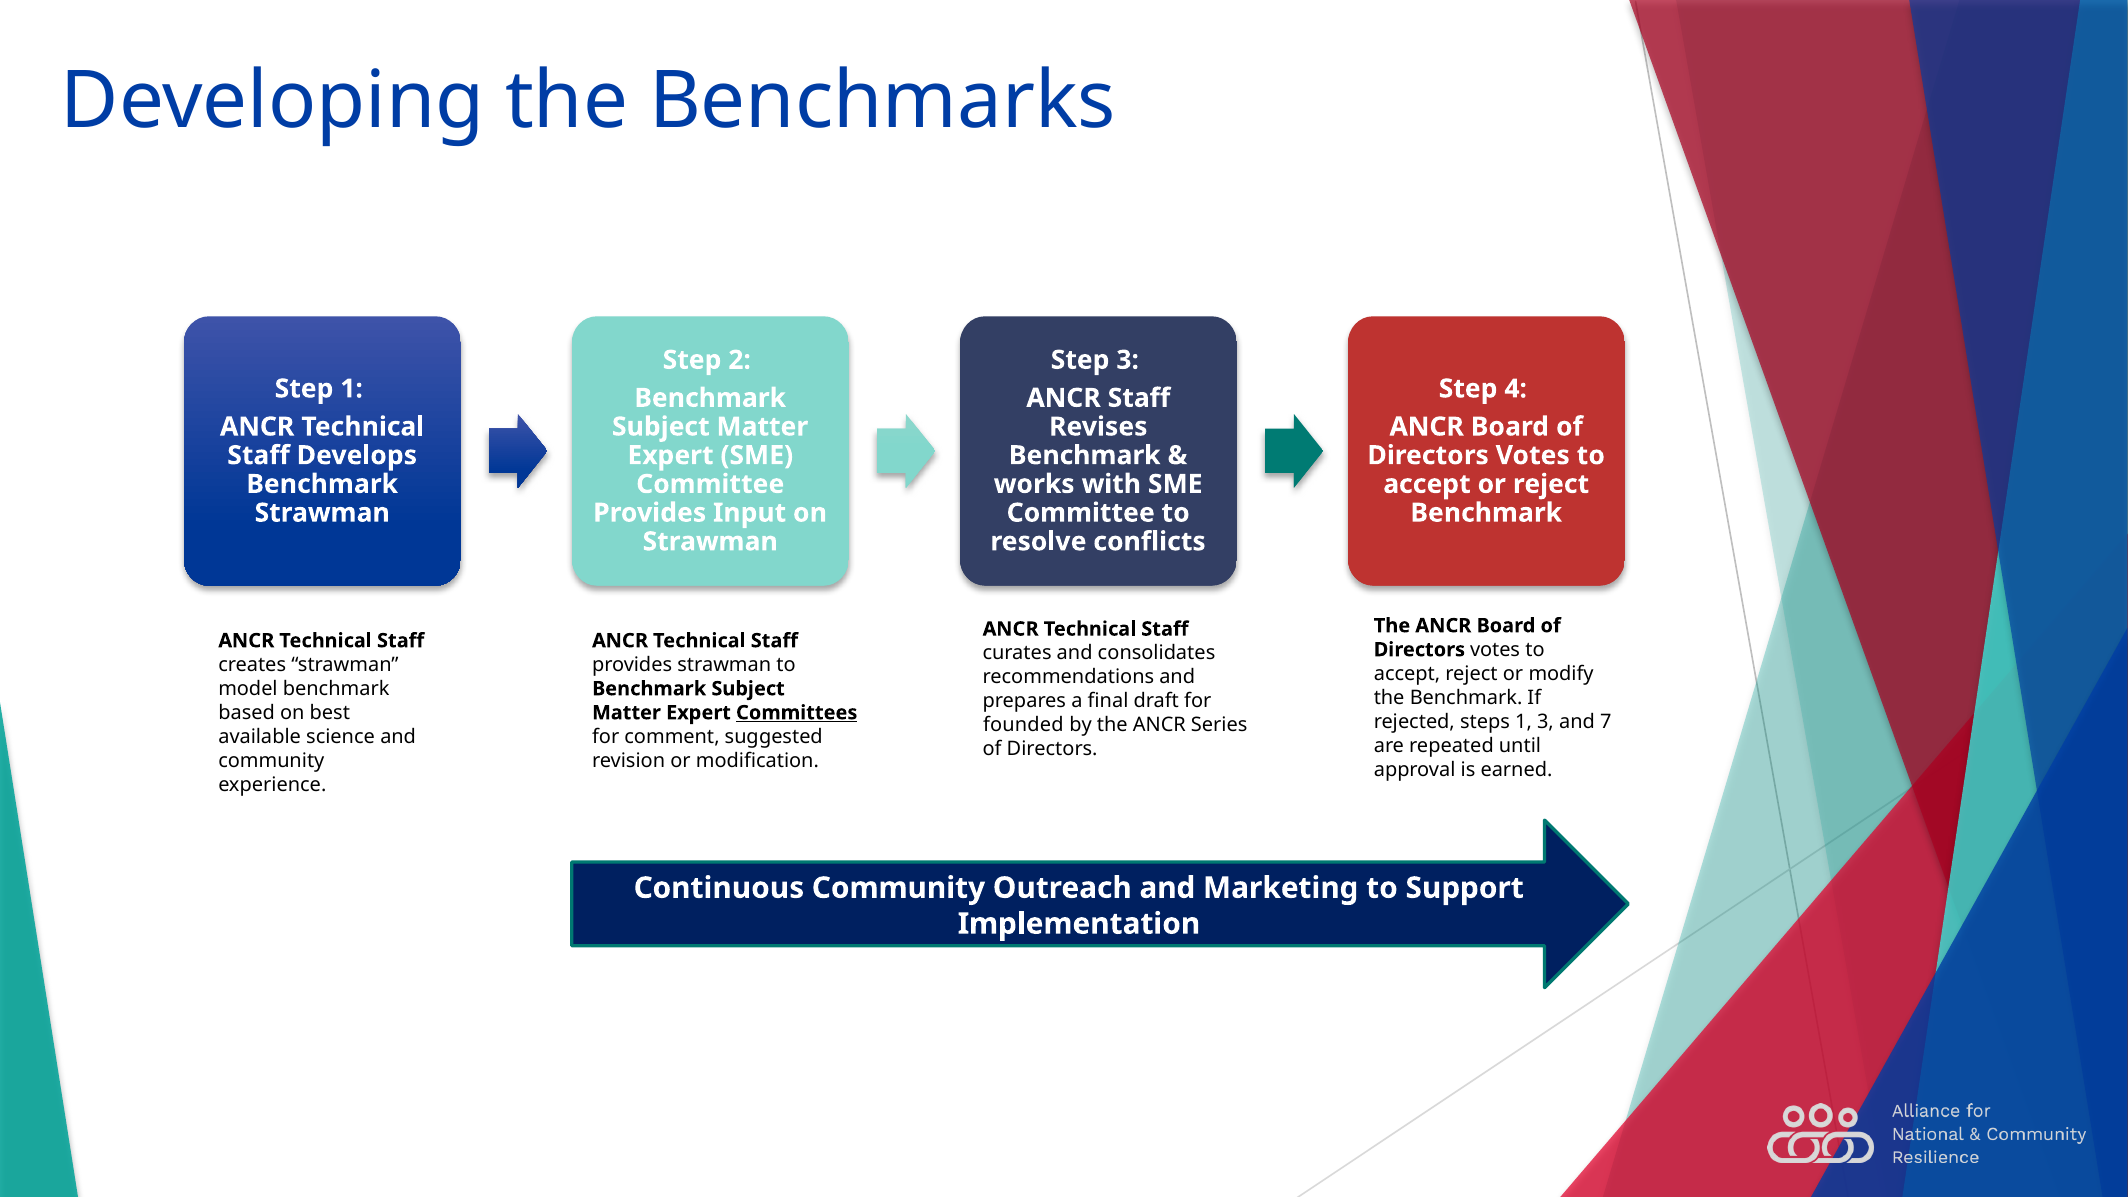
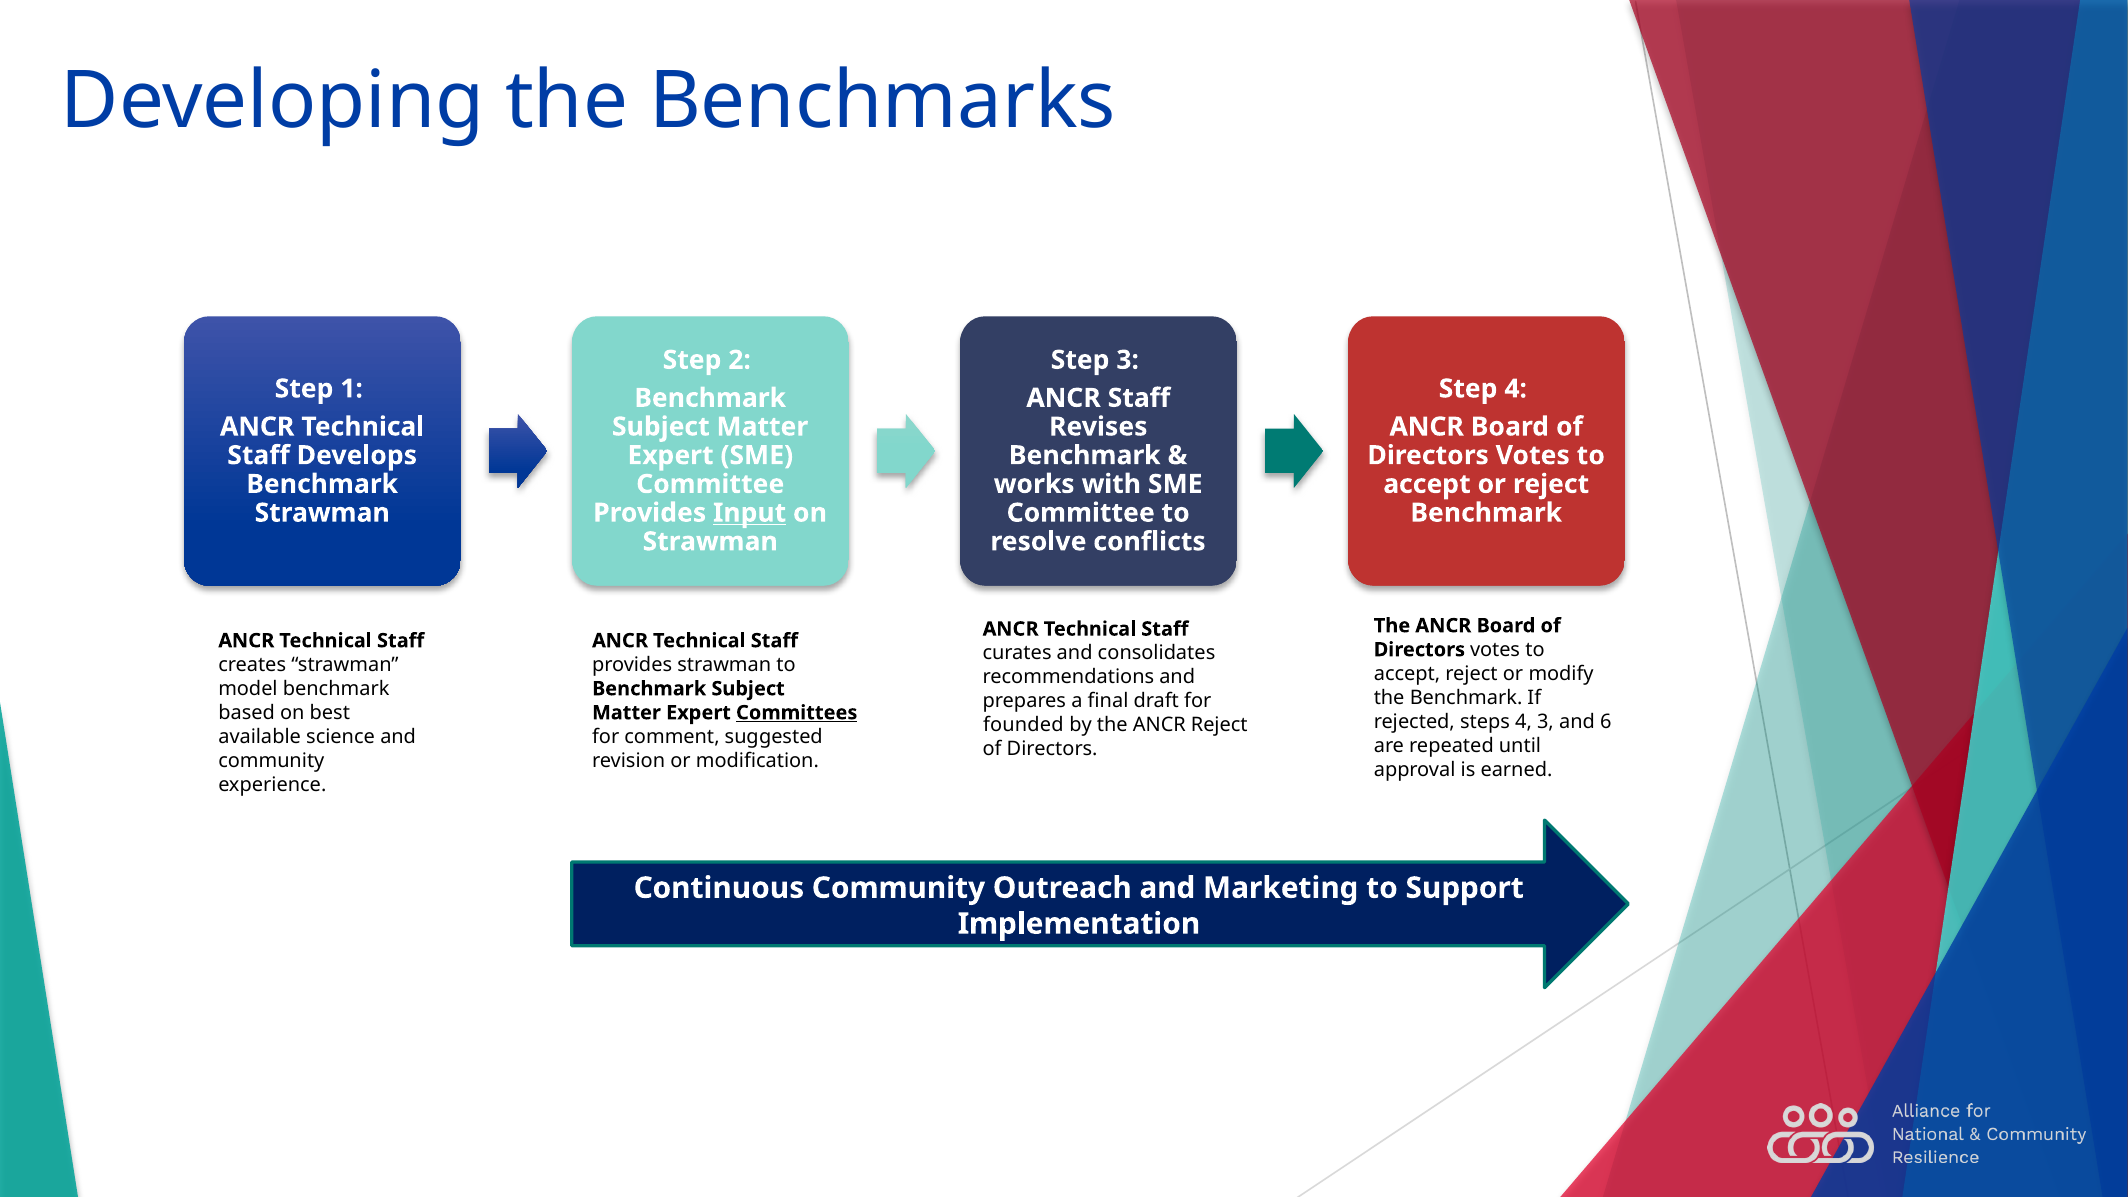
Input underline: none -> present (750, 513)
steps 1: 1 -> 4 (1524, 722)
7: 7 -> 6 (1606, 722)
ANCR Series: Series -> Reject (1219, 725)
